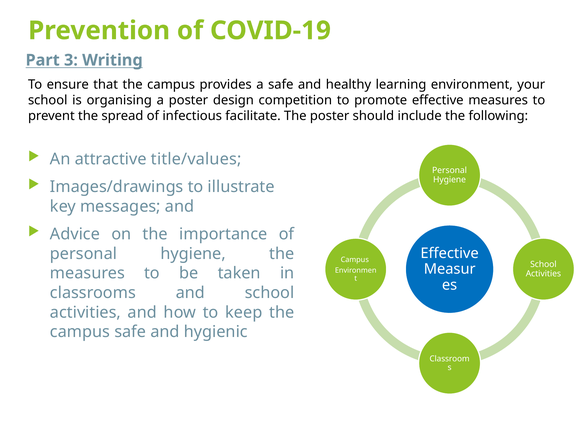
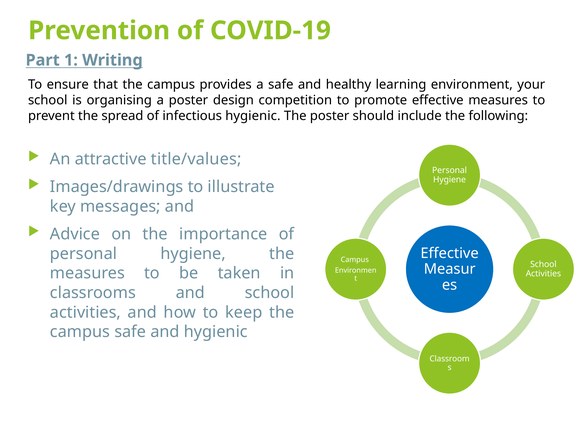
3: 3 -> 1 (71, 60)
infectious facilitate: facilitate -> hygienic (253, 116)
